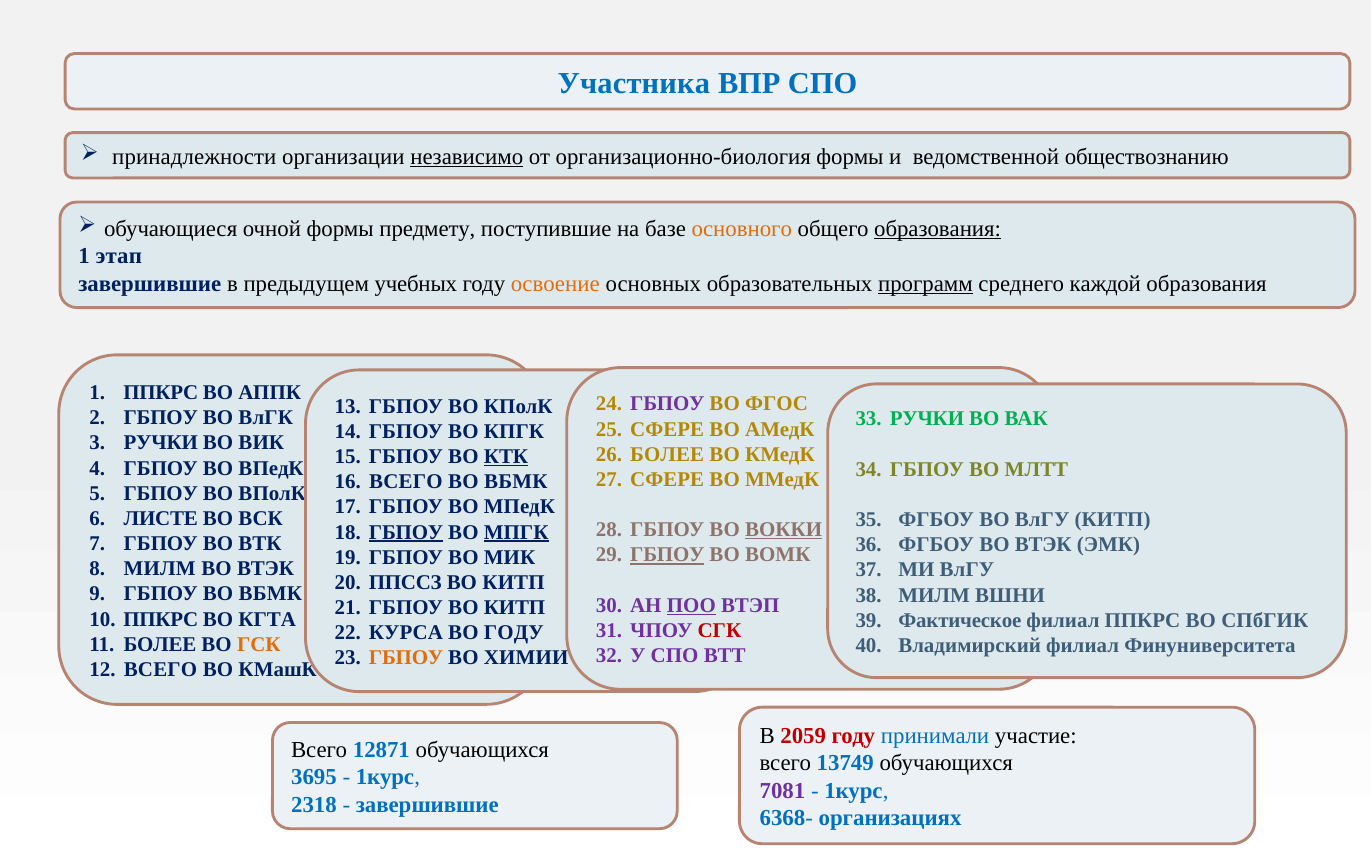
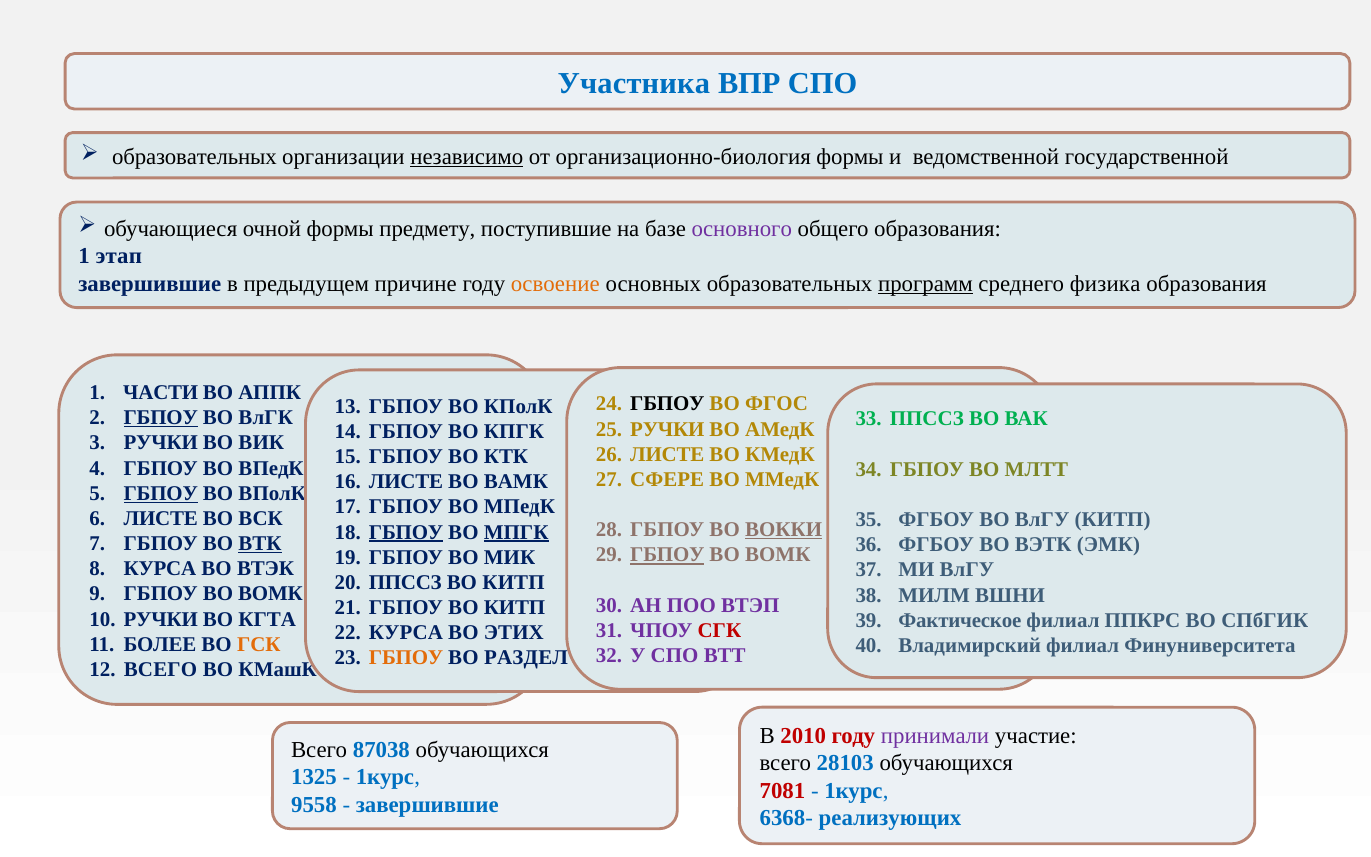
принадлежности: принадлежности -> образовательных (194, 157)
обществознанию: обществознанию -> государственной (1147, 157)
основного colour: orange -> purple (742, 229)
образования underline: present -> none (938, 229)
учебных: учебных -> причине (416, 284)
каждой: каждой -> физика (1105, 284)
1 ППКРС: ППКРС -> ЧАСТИ (161, 393)
ГБПОУ colour: purple -> black (667, 404)
ГБПОУ underline: none -> present (161, 418)
РУЧКИ: РУЧКИ -> ППССЗ (927, 419)
СФЕРЕ: СФЕРЕ -> РУЧКИ (667, 429)
БОЛЕЕ: БОЛЕЕ -> ЛИСТЕ (667, 454)
КТК underline: present -> none (506, 457)
ВСЕГО: ВСЕГО -> ЛИСТЕ (406, 482)
ВБМК: ВБМК -> ВАМК (516, 482)
ГБПОУ underline: none -> present (161, 493)
ВТК underline: none -> present (260, 544)
ФГБОУ ВО ВТЭК: ВТЭК -> ВЭТК (1043, 545)
МИЛМ: МИЛМ -> КУРСА (160, 569)
ВБМК: ВБМК -> ВОМК (270, 594)
ПОО underline: present -> none (691, 605)
ППКРС: ППКРС -> РУЧКИ (161, 619)
ВО ГОДУ: ГОДУ -> ЭТИХ (514, 633)
ХИМИИ: ХИМИИ -> РАЗДЕЛ (526, 658)
2059: 2059 -> 2010 (803, 736)
принимали colour: blue -> purple (935, 736)
12871: 12871 -> 87038 (381, 750)
13749: 13749 -> 28103 (845, 763)
3695: 3695 -> 1325 (314, 777)
7081 colour: purple -> red (782, 791)
2318: 2318 -> 9558 (314, 804)
организациях: организациях -> реализующих (890, 818)
